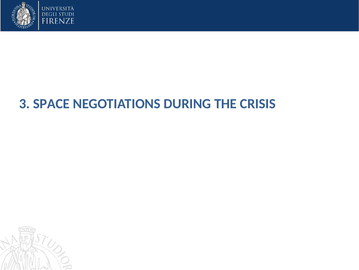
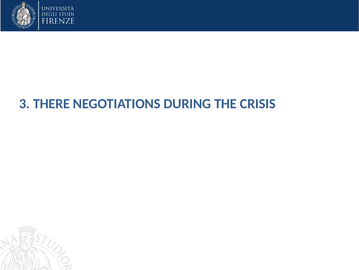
SPACE: SPACE -> THERE (51, 103)
